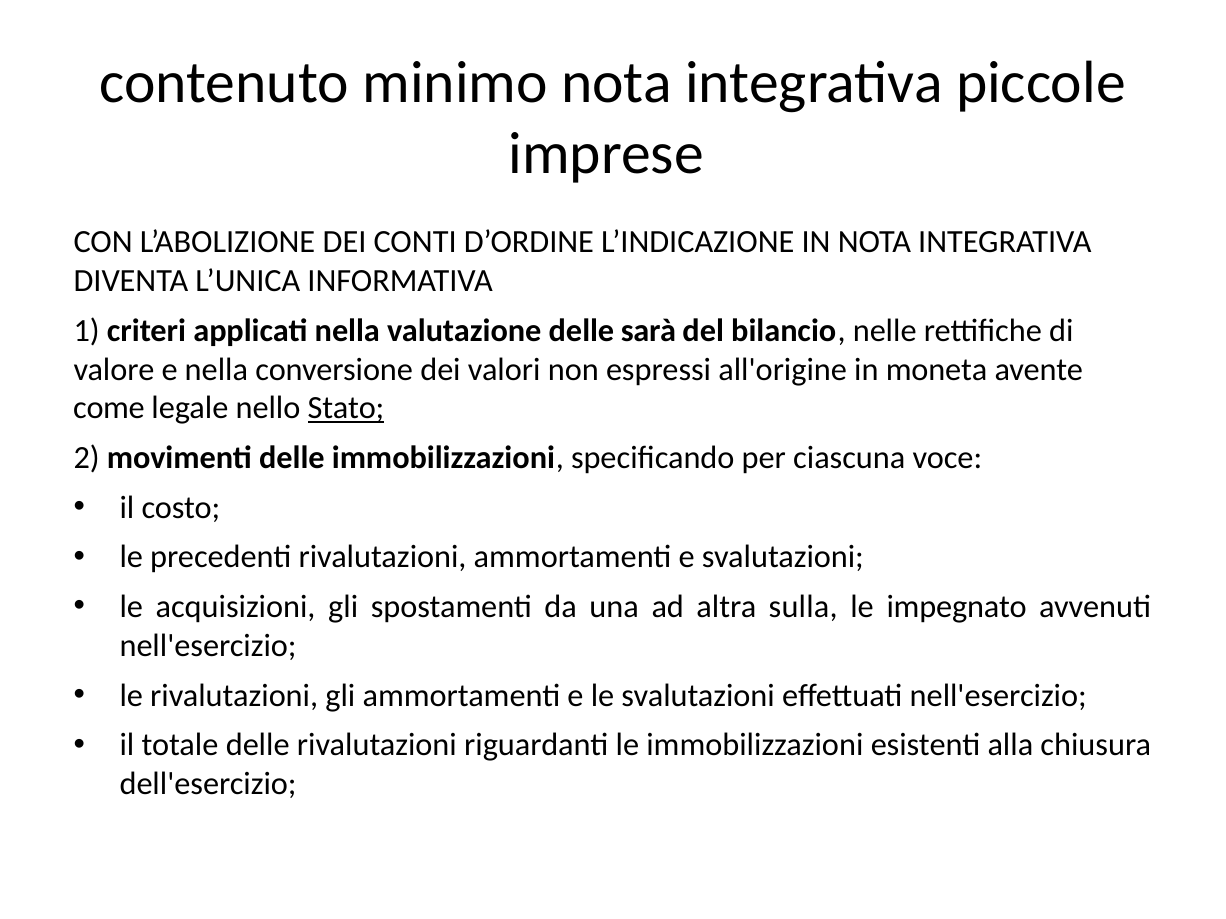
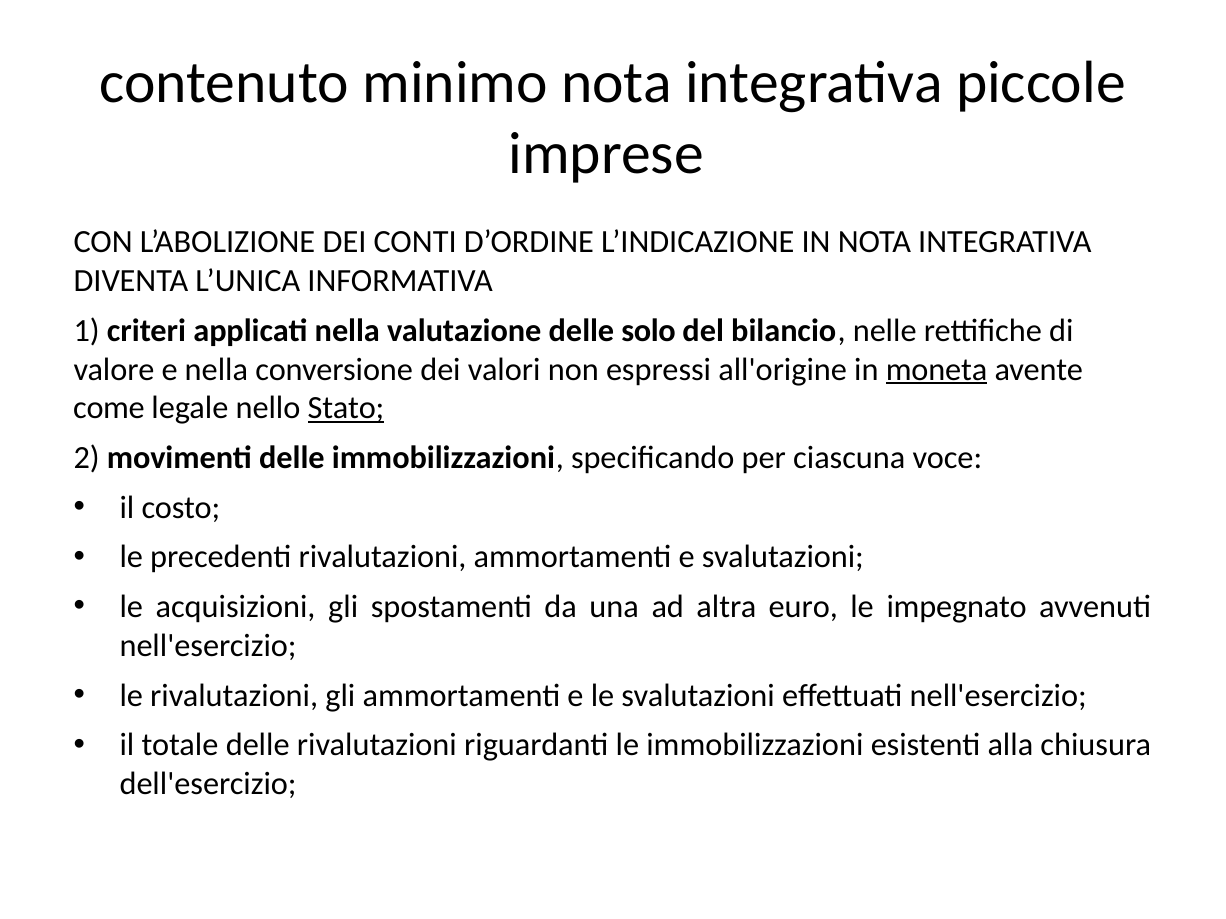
sarà: sarà -> solo (649, 331)
moneta underline: none -> present (937, 370)
sulla: sulla -> euro (803, 607)
